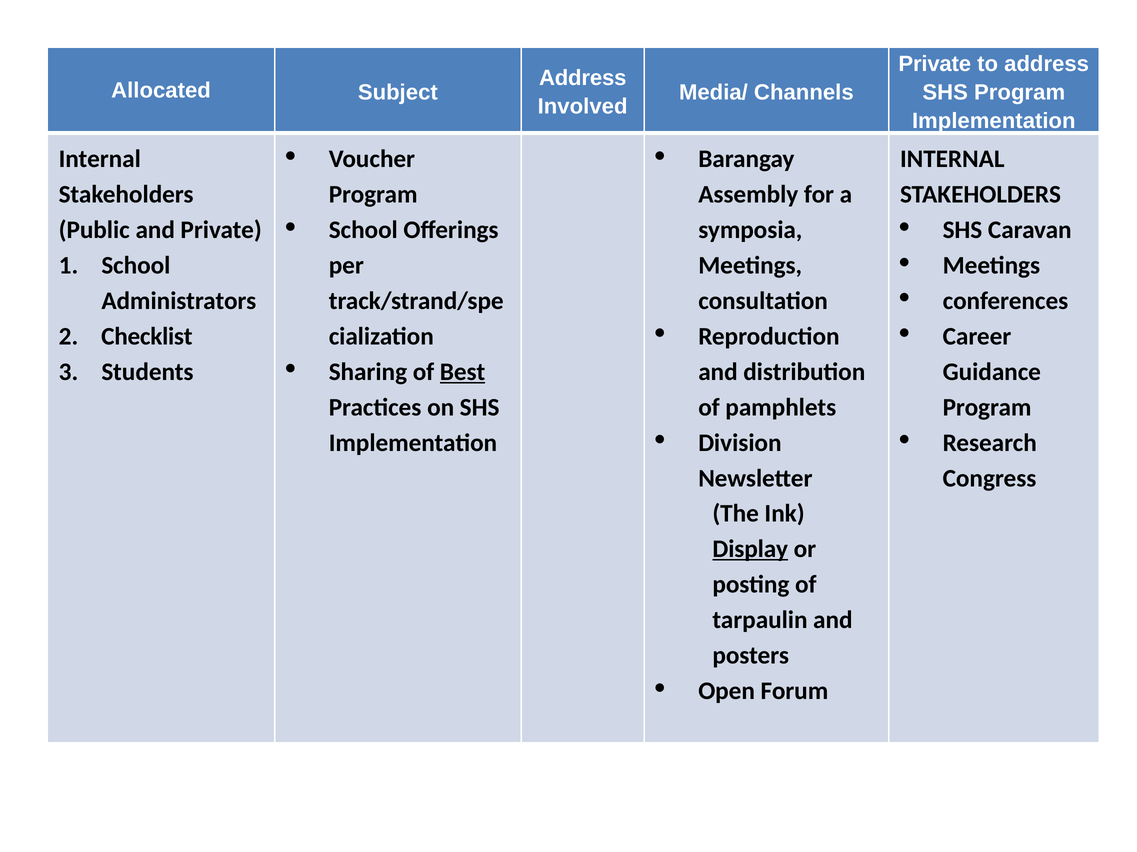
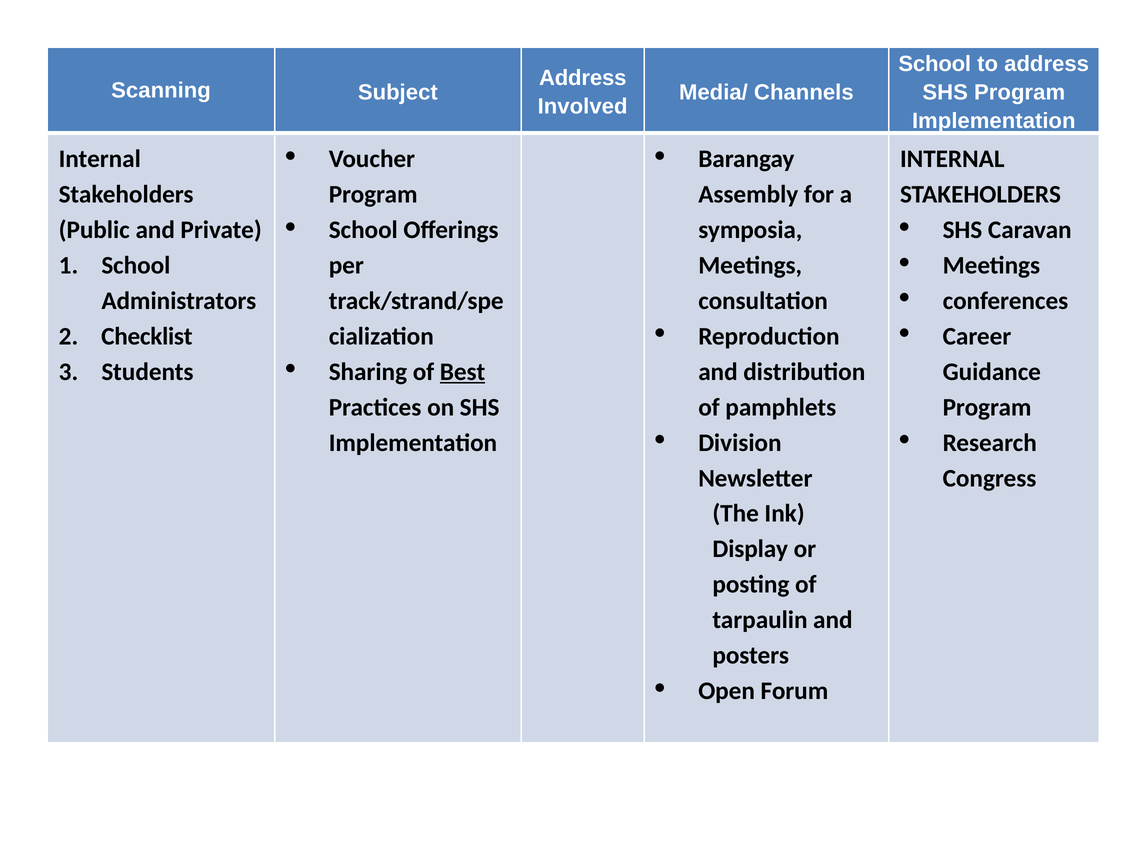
Private: Private -> School (935, 64)
Allocated: Allocated -> Scanning (161, 91)
Display underline: present -> none (750, 550)
